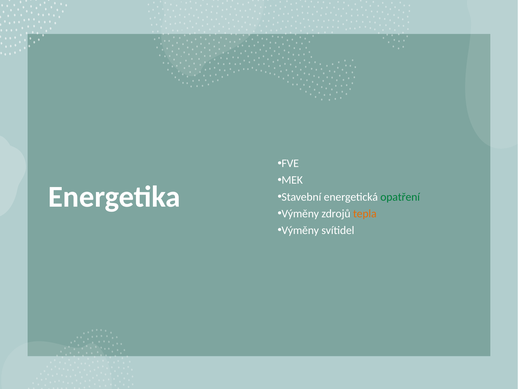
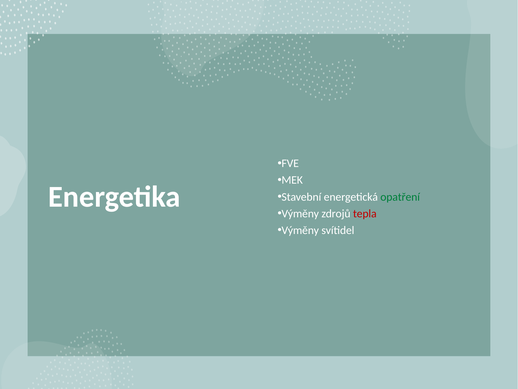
tepla colour: orange -> red (365, 213)
